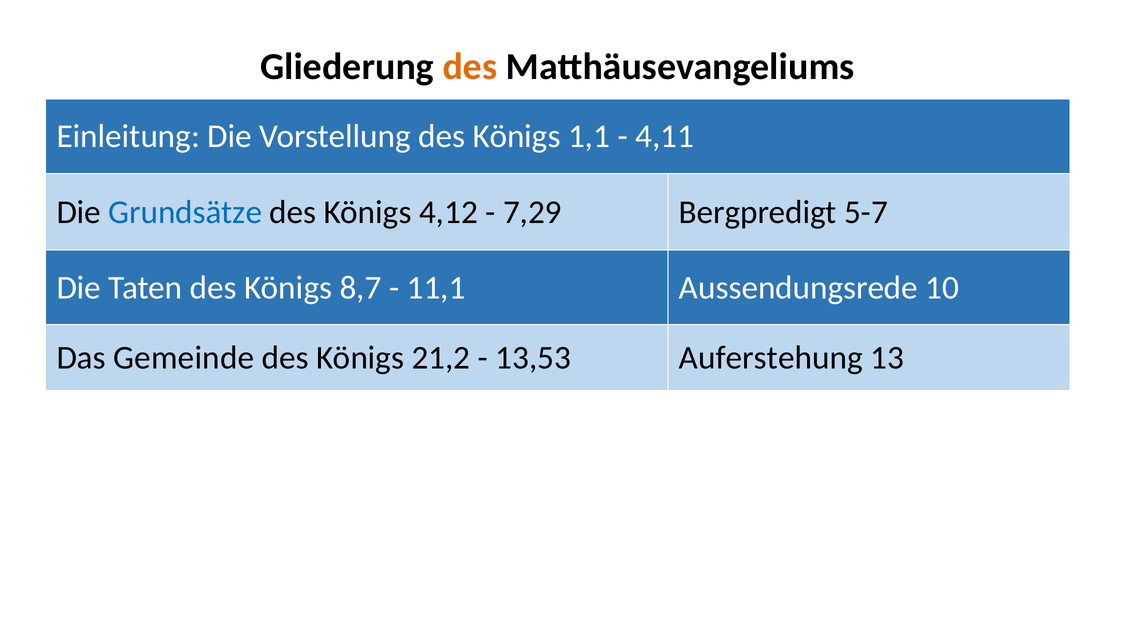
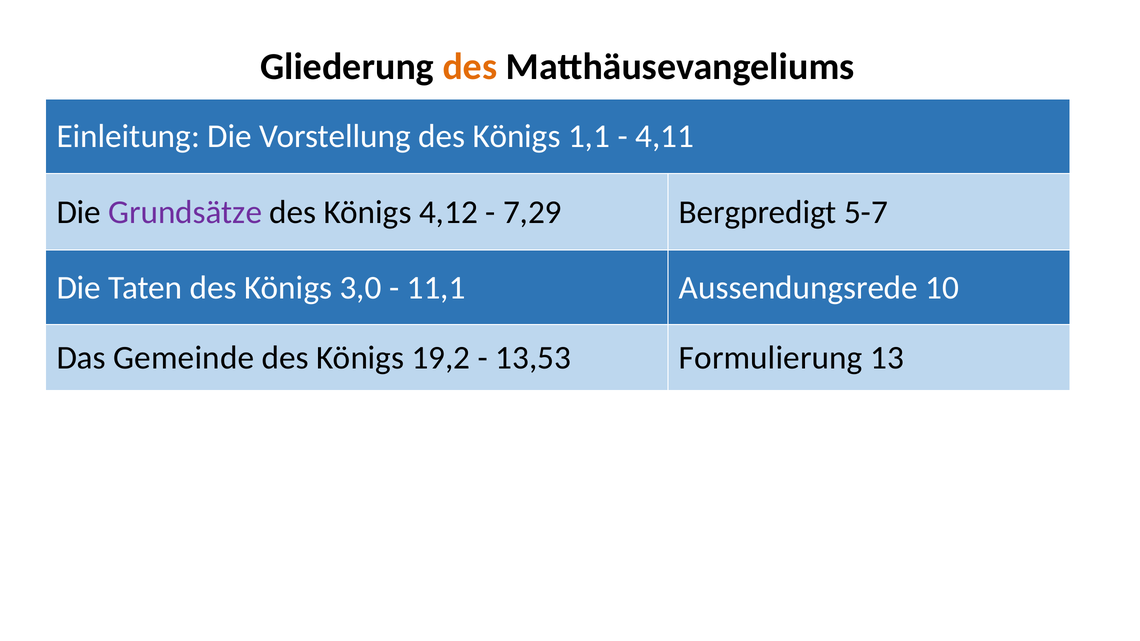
Grundsätze colour: blue -> purple (185, 212)
8,7: 8,7 -> 3,0 (361, 288)
21,2: 21,2 -> 19,2 (441, 358)
Auferstehung: Auferstehung -> Formulierung (771, 358)
